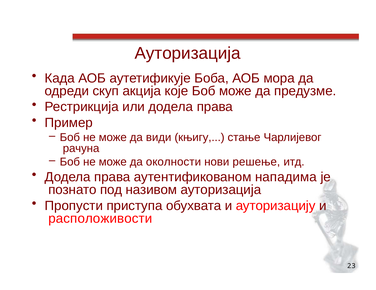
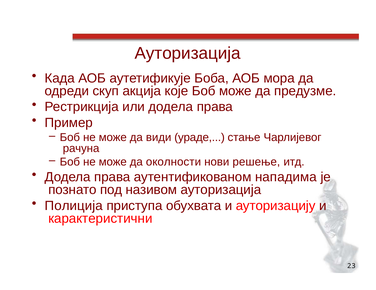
књигу: књигу -> ураде (200, 138)
Пропусти: Пропусти -> Полиција (74, 206)
расположивости: расположивости -> карактеристични (100, 219)
